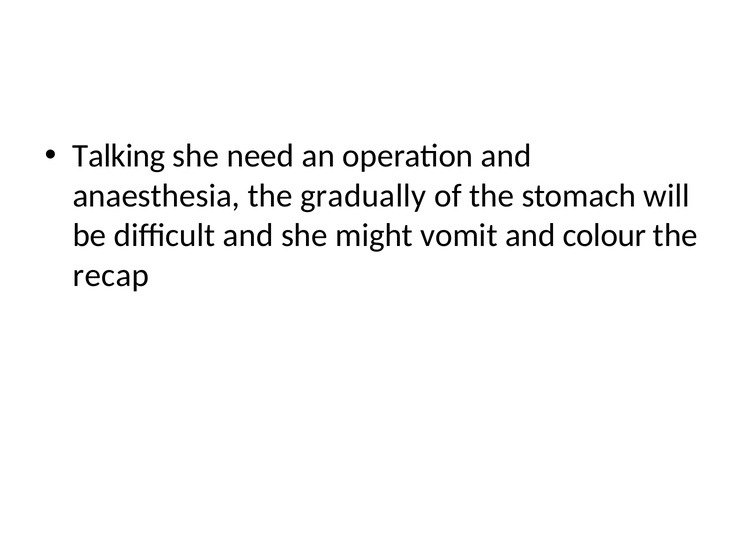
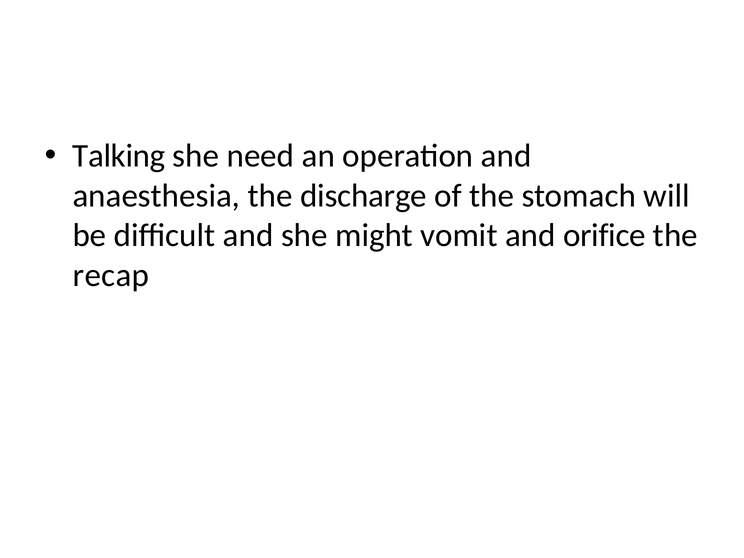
gradually: gradually -> discharge (363, 196)
colour: colour -> orifice (604, 235)
